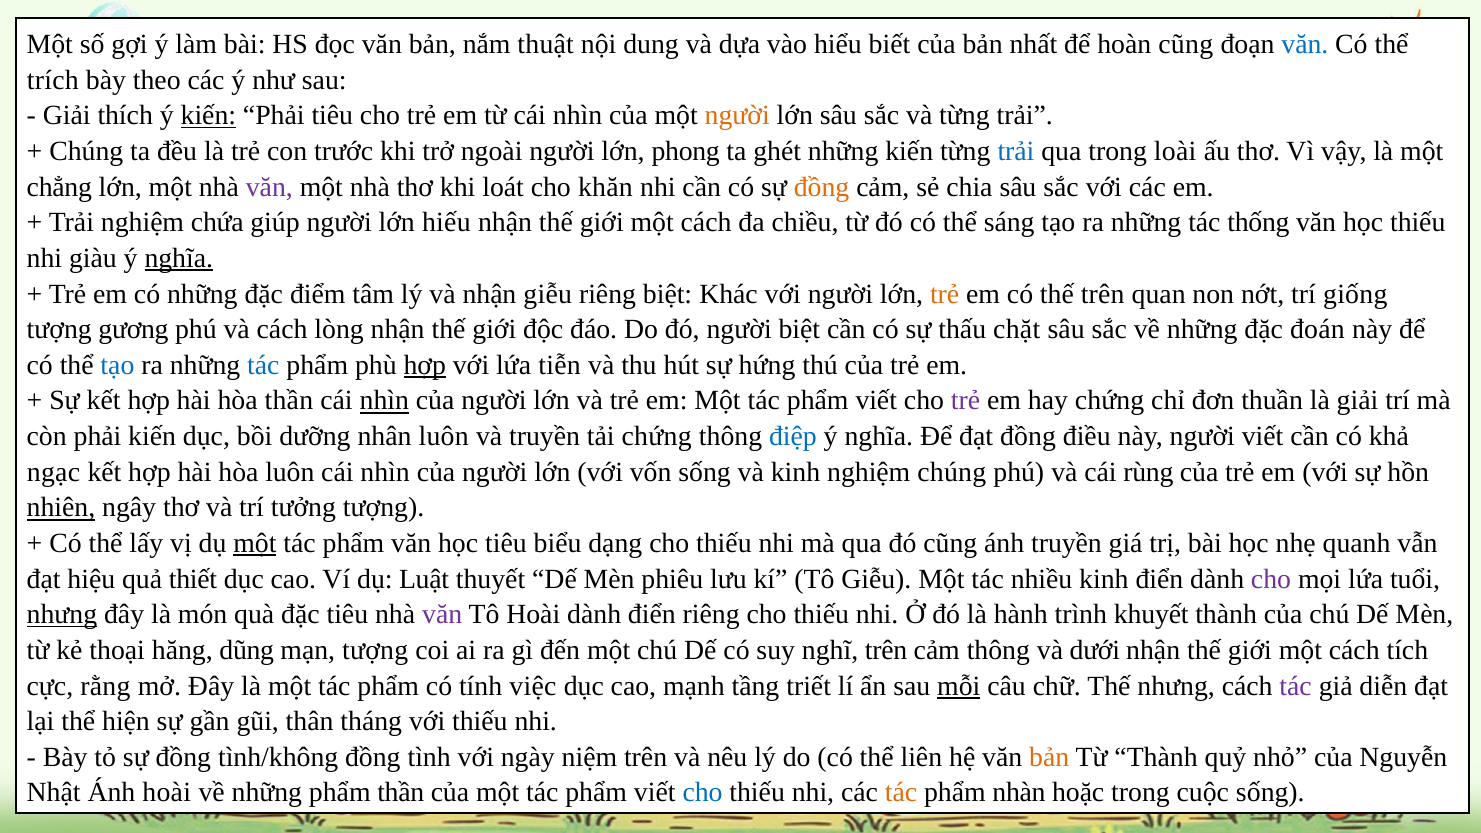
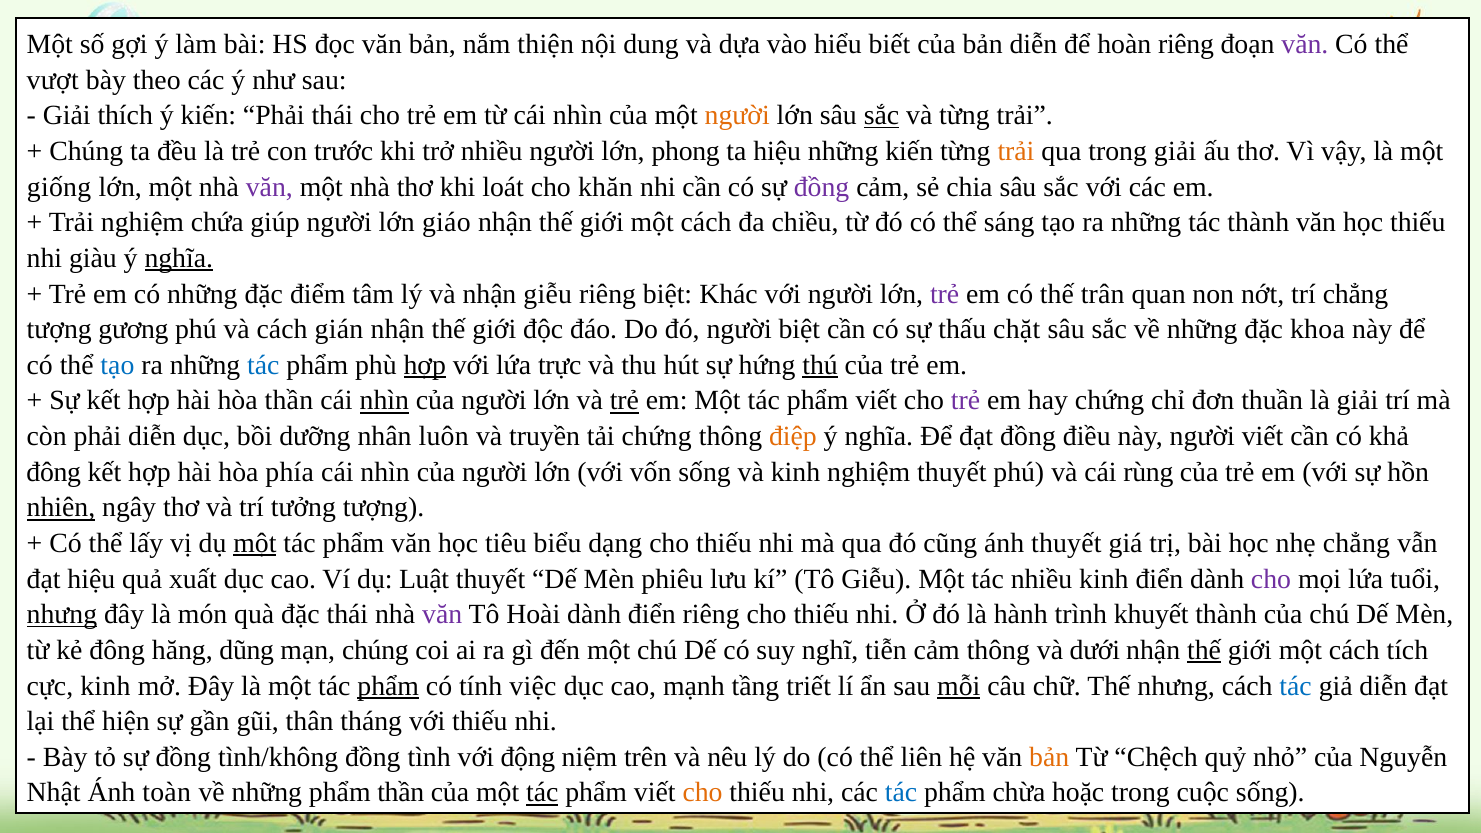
thuật: thuật -> thiện (546, 44)
bản nhất: nhất -> diễn (1033, 44)
hoàn cũng: cũng -> riêng (1186, 44)
văn colour: blue -> purple (1305, 44)
trích: trích -> vượt (53, 80)
kiến underline: present -> none (208, 116)
Phải tiêu: tiêu -> thái (332, 116)
sắc underline: none -> present (882, 116)
trở ngoài: ngoài -> nhiều (492, 151)
ta ghét: ghét -> hiệu (777, 151)
trải colour: blue -> orange (1016, 151)
trong loài: loài -> giải (1175, 151)
chẳng: chẳng -> giống (59, 187)
đồng colour: orange -> purple (822, 187)
hiếu: hiếu -> giáo (446, 223)
tác thống: thống -> thành (1258, 223)
trẻ colour: orange -> purple (945, 294)
thế trên: trên -> trân (1103, 294)
trí giống: giống -> chẳng (1356, 294)
lòng: lòng -> gián (339, 330)
đoán: đoán -> khoa (1317, 330)
tiễn: tiễn -> trực (560, 365)
thú underline: none -> present (820, 365)
trẻ underline: none -> present (624, 401)
phải kiến: kiến -> diễn (152, 436)
điệp colour: blue -> orange (793, 436)
ngạc: ngạc -> đông (54, 472)
hòa luôn: luôn -> phía (290, 472)
nghiệm chúng: chúng -> thuyết (952, 472)
ánh truyền: truyền -> thuyết (1066, 543)
nhẹ quanh: quanh -> chẳng (1356, 543)
thiết: thiết -> xuất (193, 579)
đặc tiêu: tiêu -> thái (347, 615)
kẻ thoại: thoại -> đông (117, 650)
mạn tượng: tượng -> chúng (375, 650)
nghĩ trên: trên -> tiễn (886, 650)
thế underline: none -> present (1204, 650)
cực rằng: rằng -> kinh (105, 686)
phẩm underline: none -> present (388, 686)
tác colour: purple -> blue (1296, 686)
ngày: ngày -> động (528, 757)
Từ Thành: Thành -> Chệch (1156, 757)
Ánh hoài: hoài -> toàn (167, 793)
tác underline: none -> present (542, 793)
cho colour: blue -> orange (703, 793)
tác colour: orange -> blue (901, 793)
nhàn: nhàn -> chừa (1019, 793)
